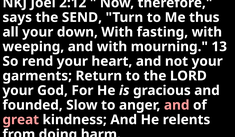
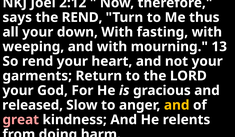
the SEND: SEND -> REND (82, 18)
founded: founded -> released (33, 106)
and colour: pink -> yellow (177, 106)
